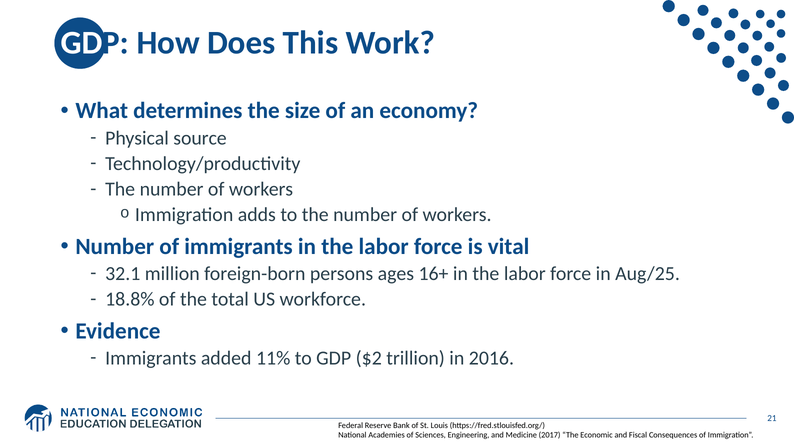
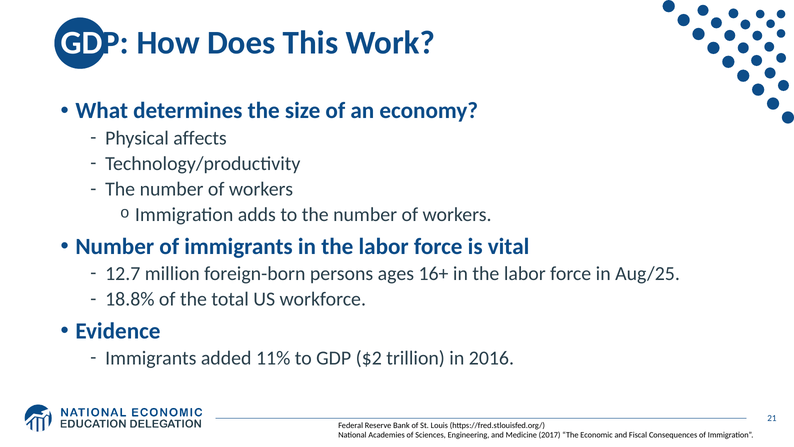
source: source -> affects (200, 138)
32.1: 32.1 -> 12.7 (123, 274)
